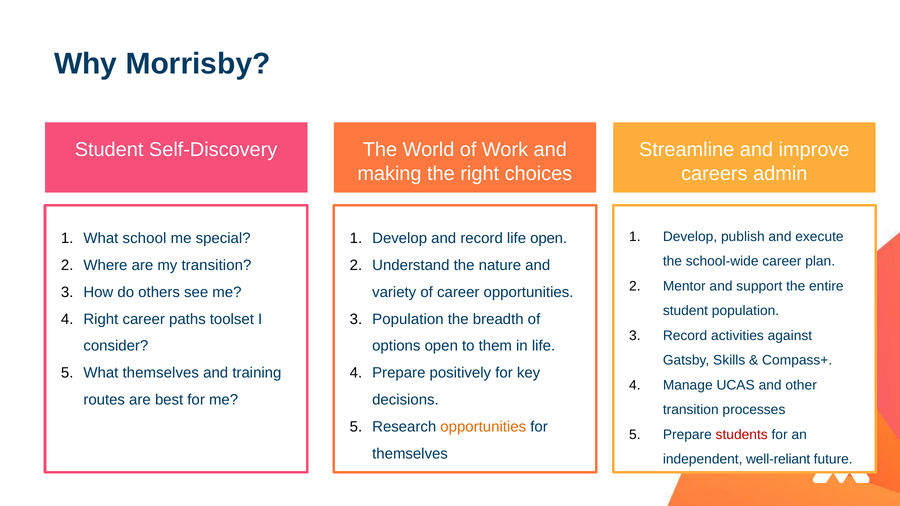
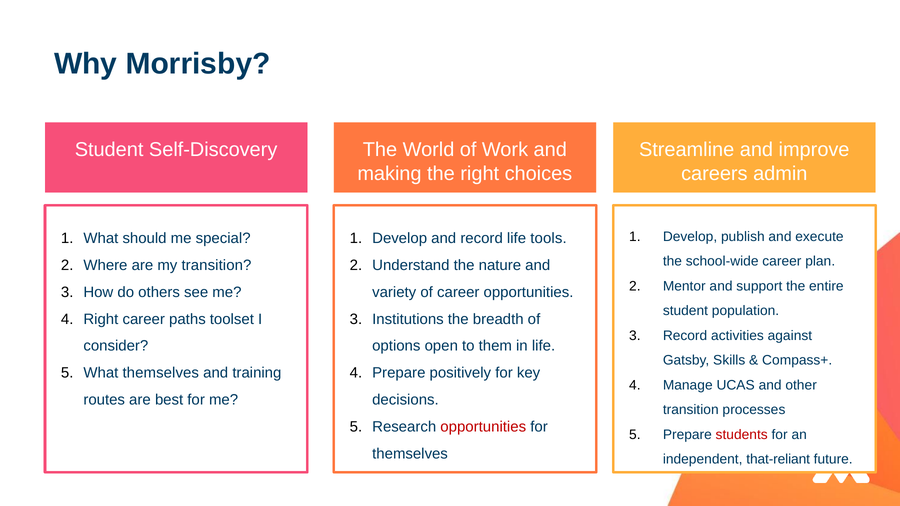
school: school -> should (145, 238)
life open: open -> tools (548, 238)
Population: Population -> Institutions (408, 319)
opportunities colour: orange -> red (483, 427)
well-reliant: well-reliant -> that-reliant (778, 460)
